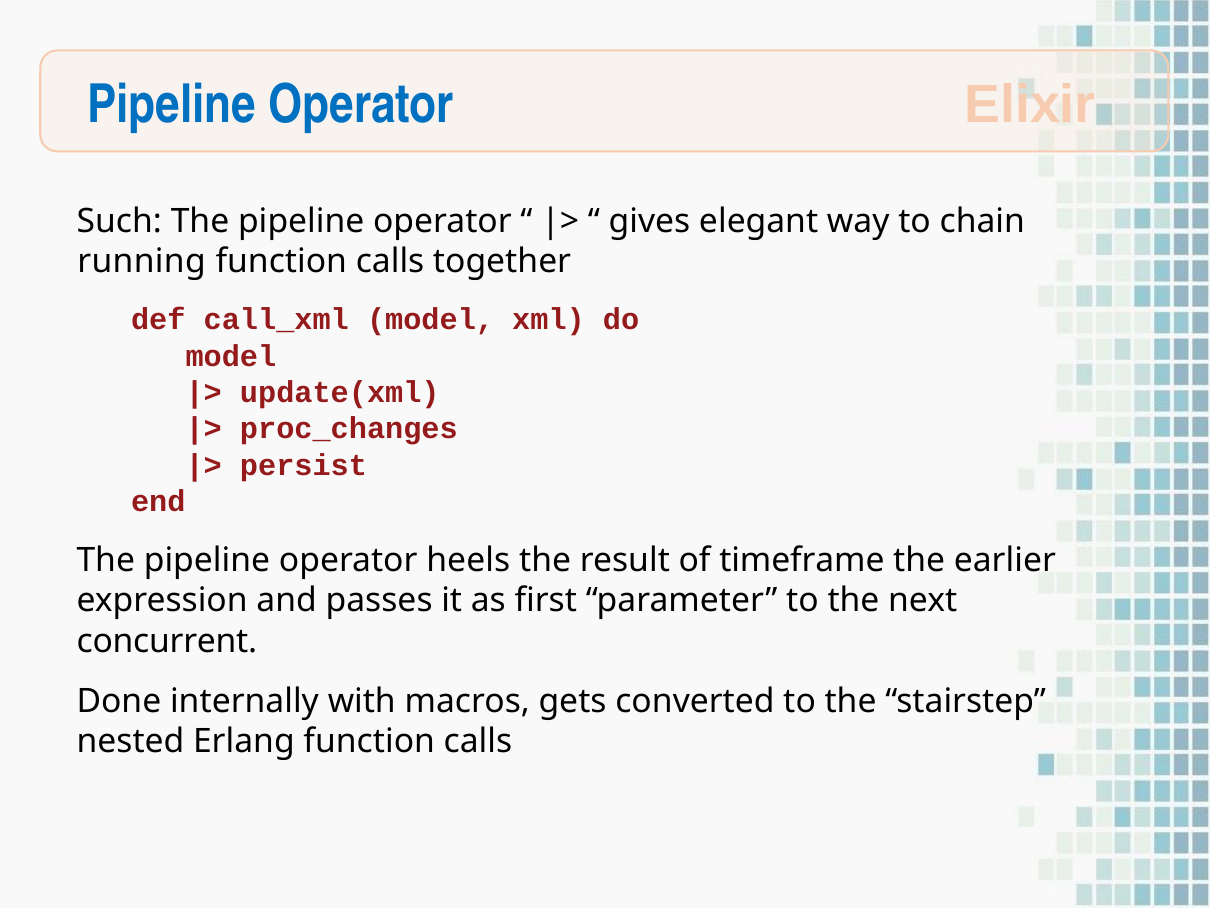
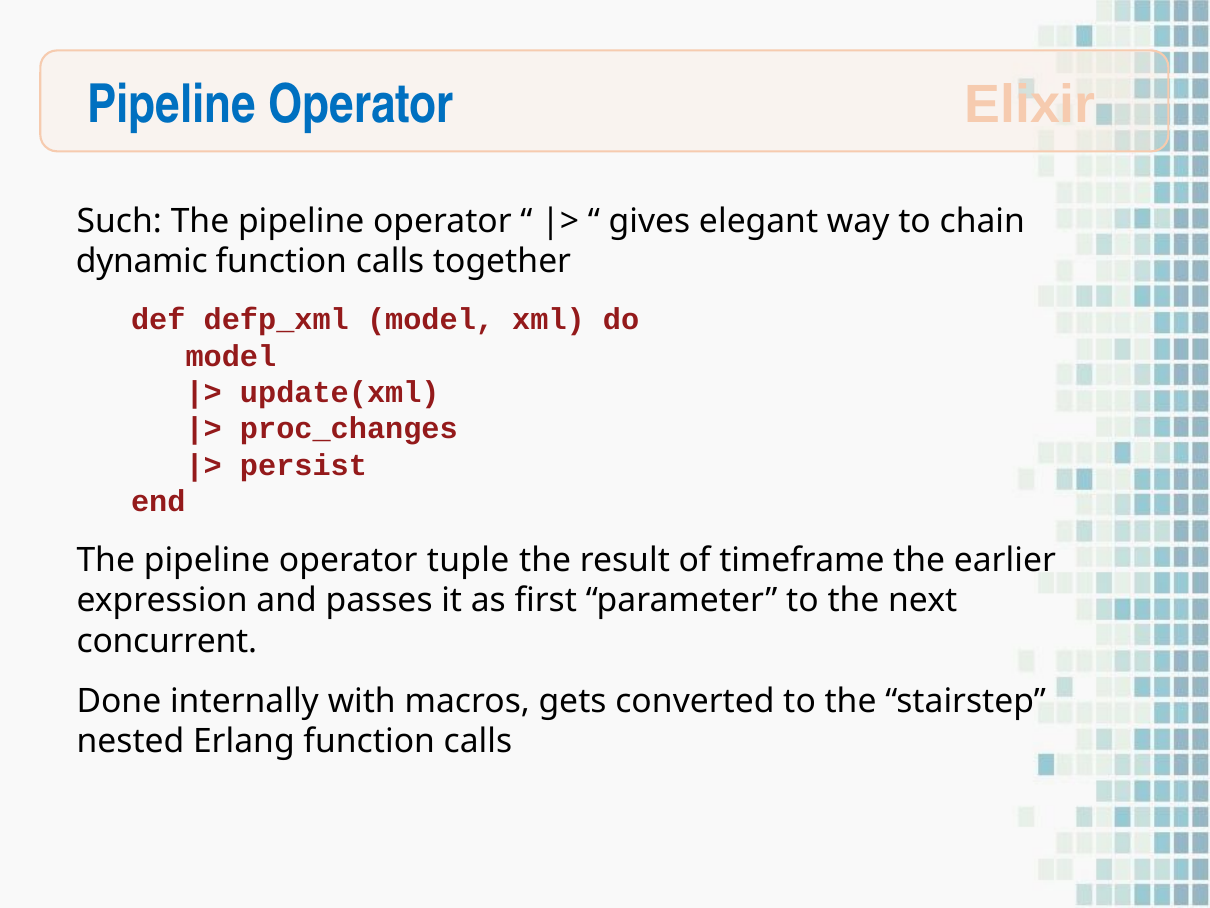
running: running -> dynamic (142, 261)
call_xml: call_xml -> defp_xml (276, 320)
heels: heels -> tuple (468, 560)
